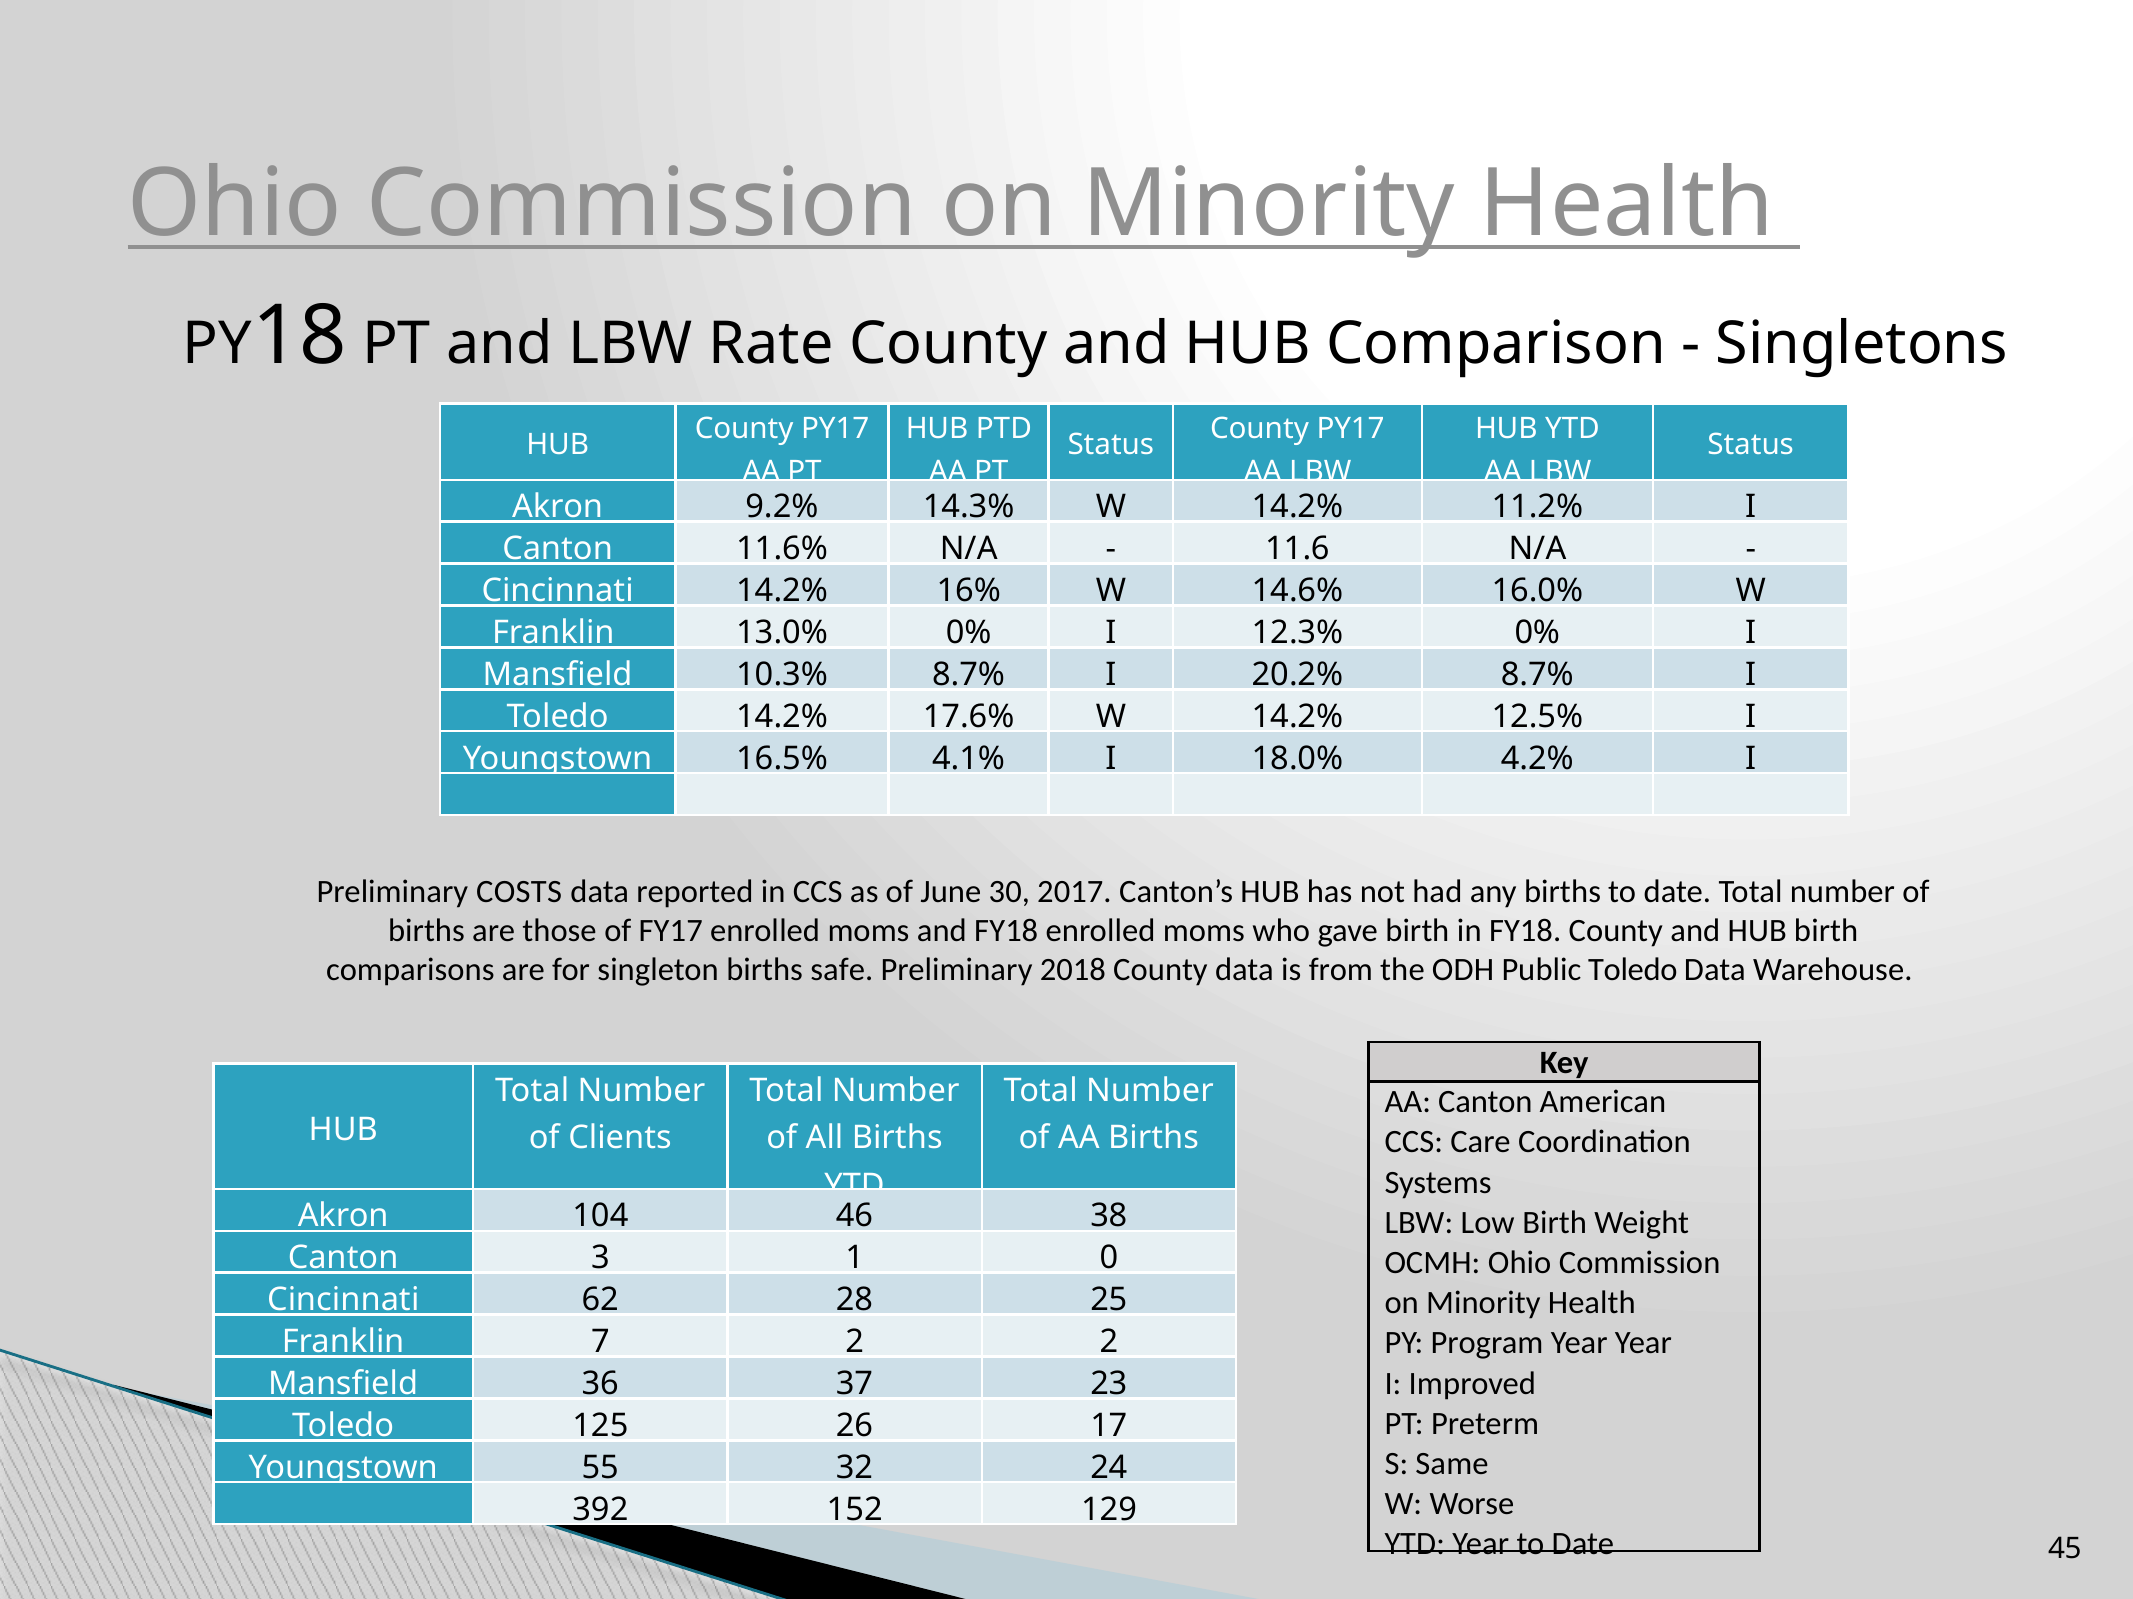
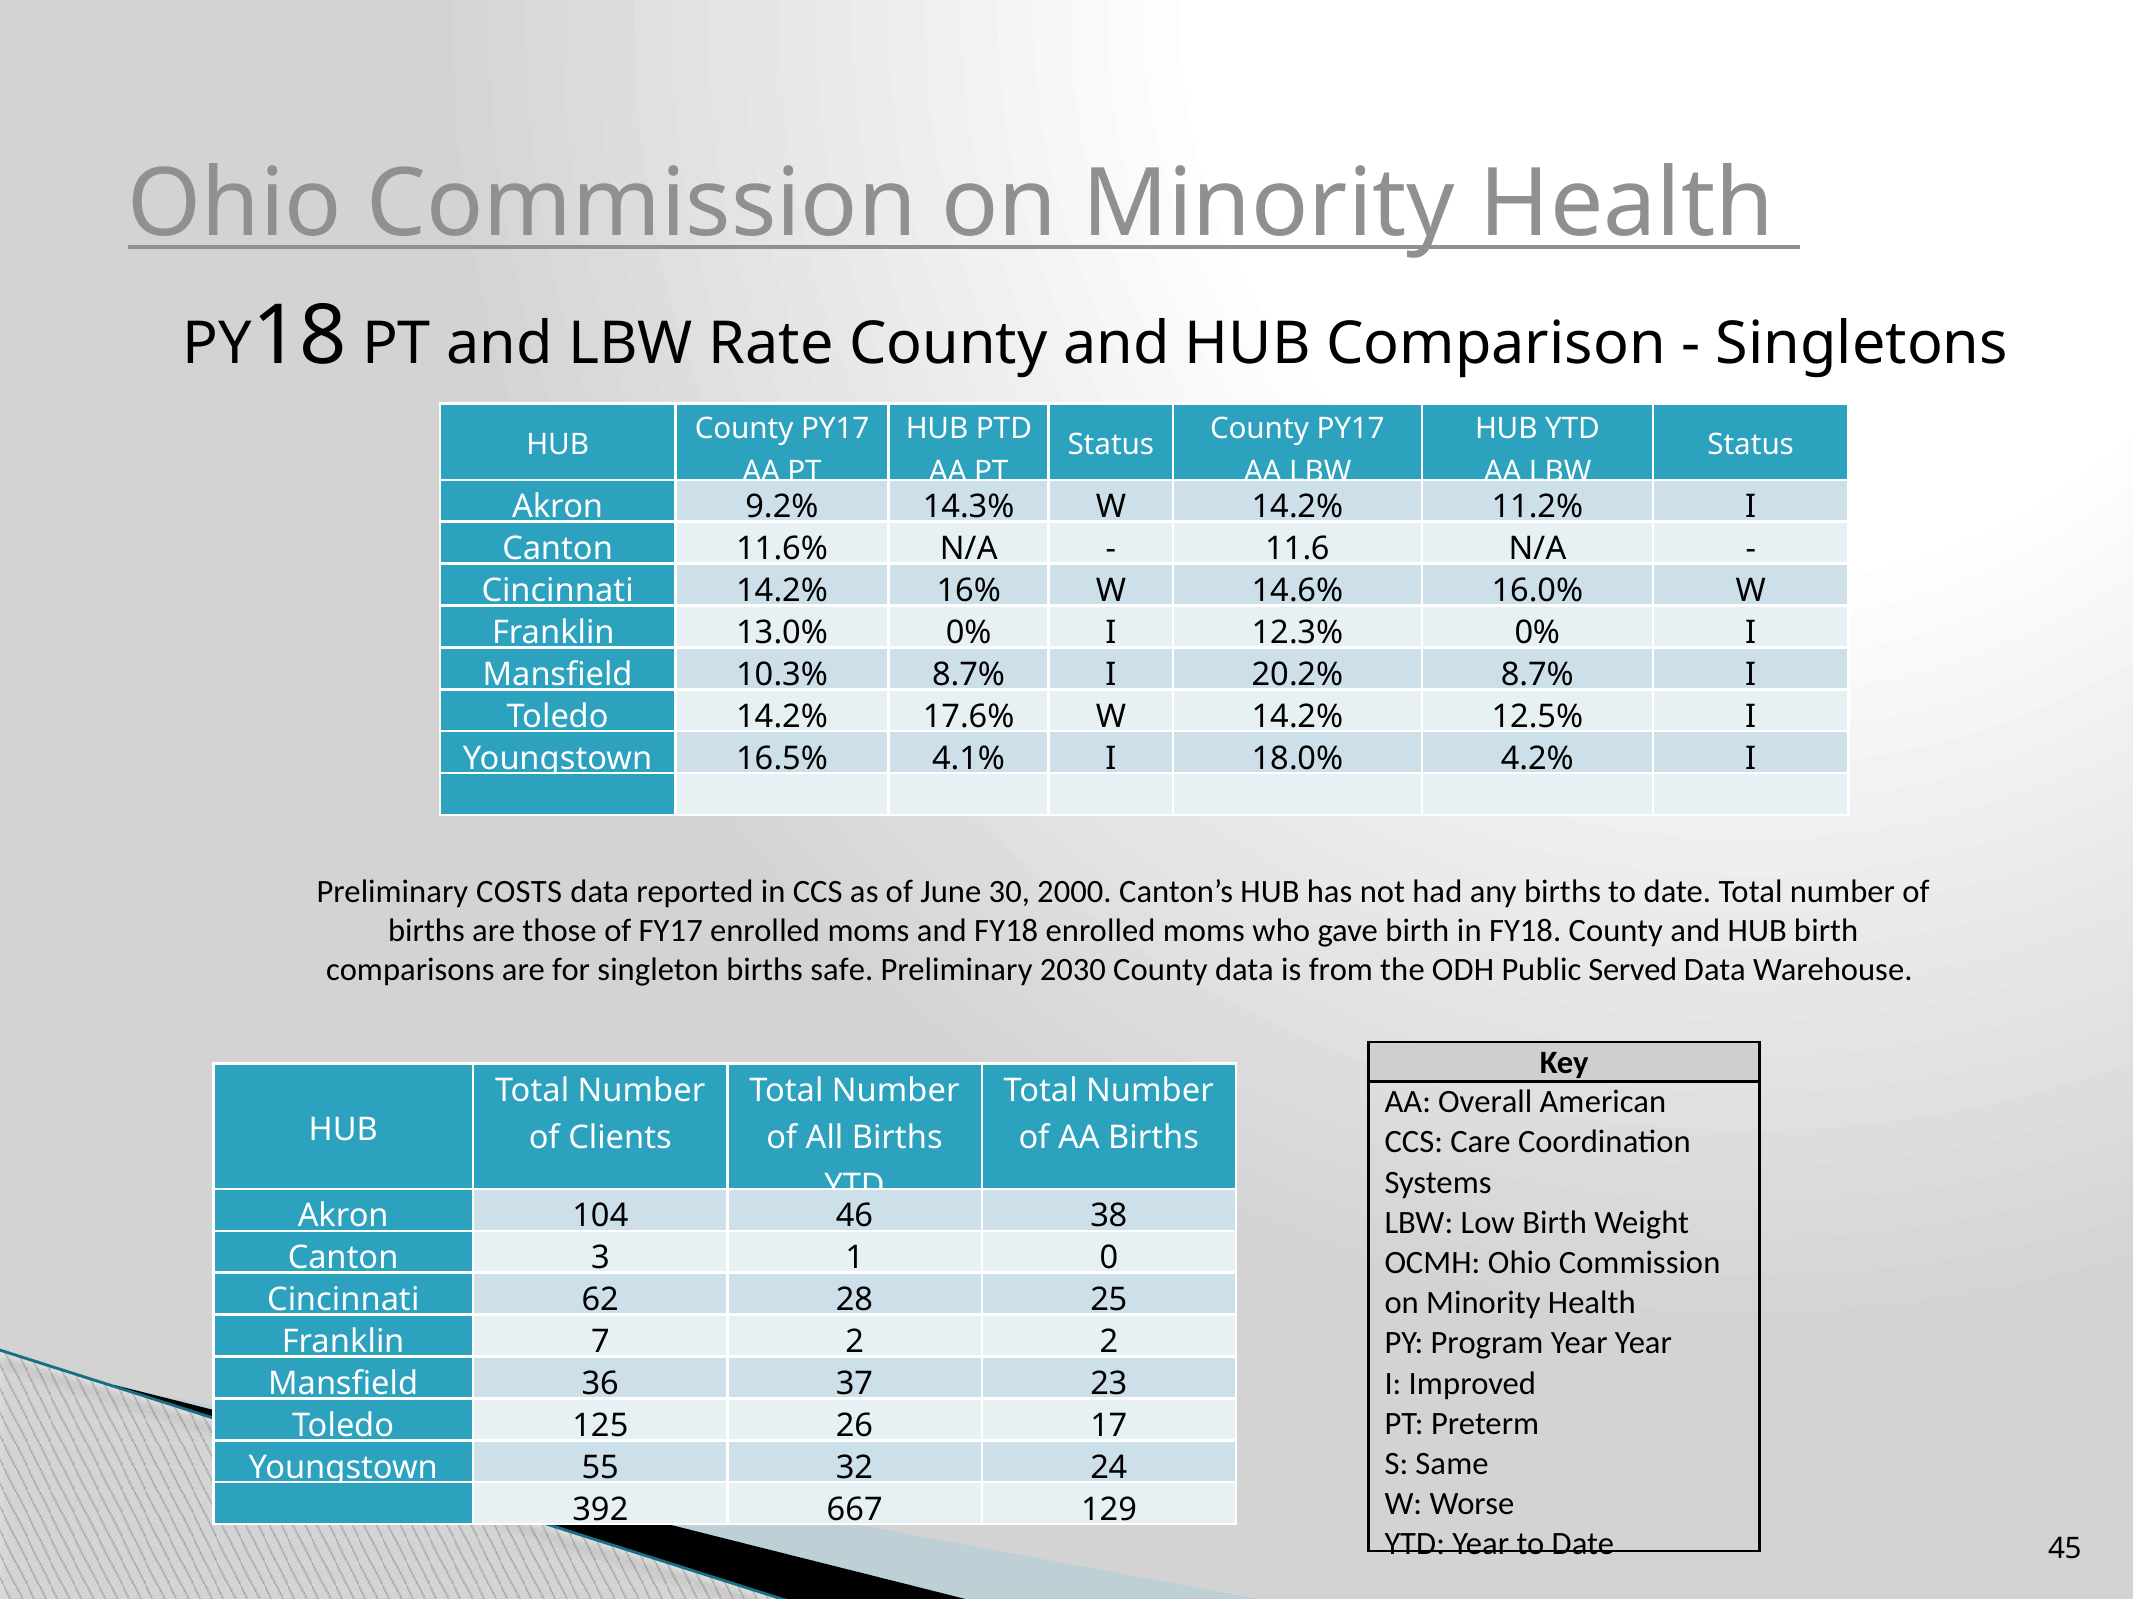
2017: 2017 -> 2000 (1074, 892)
2018: 2018 -> 2030 (1073, 970)
Public Toledo: Toledo -> Served (1633, 970)
AA Canton: Canton -> Overall (1485, 1102)
152: 152 -> 667 (855, 1510)
